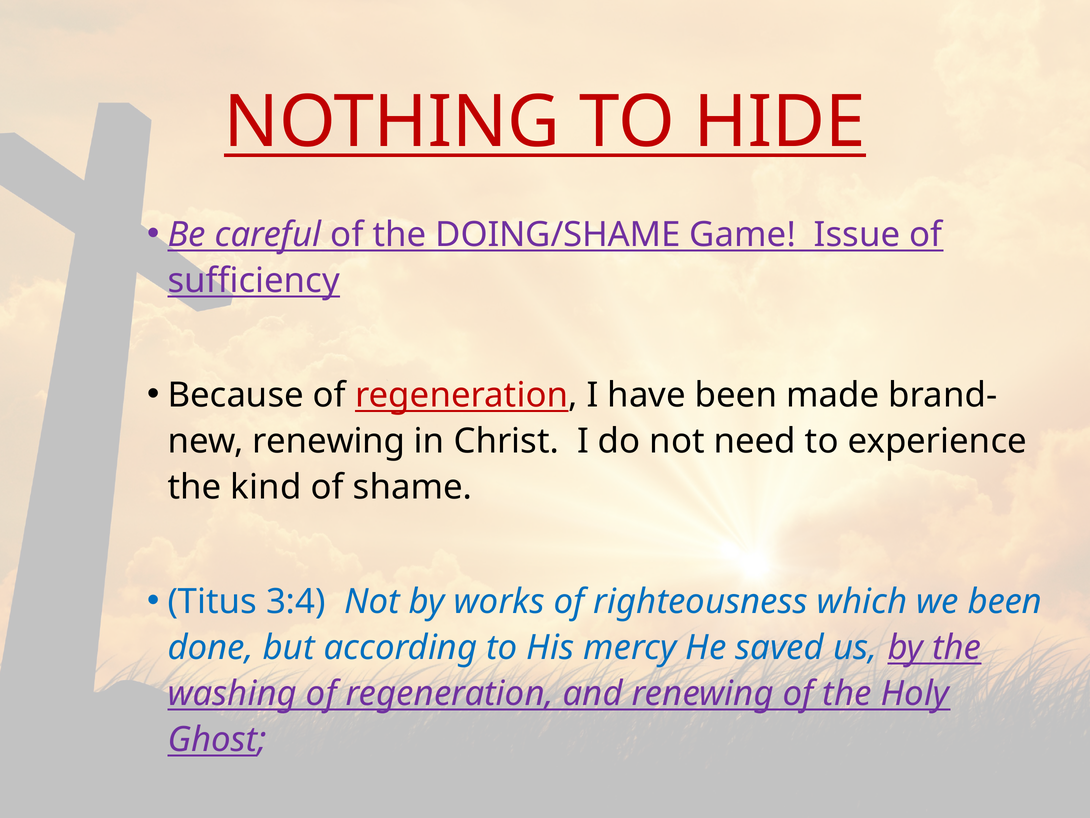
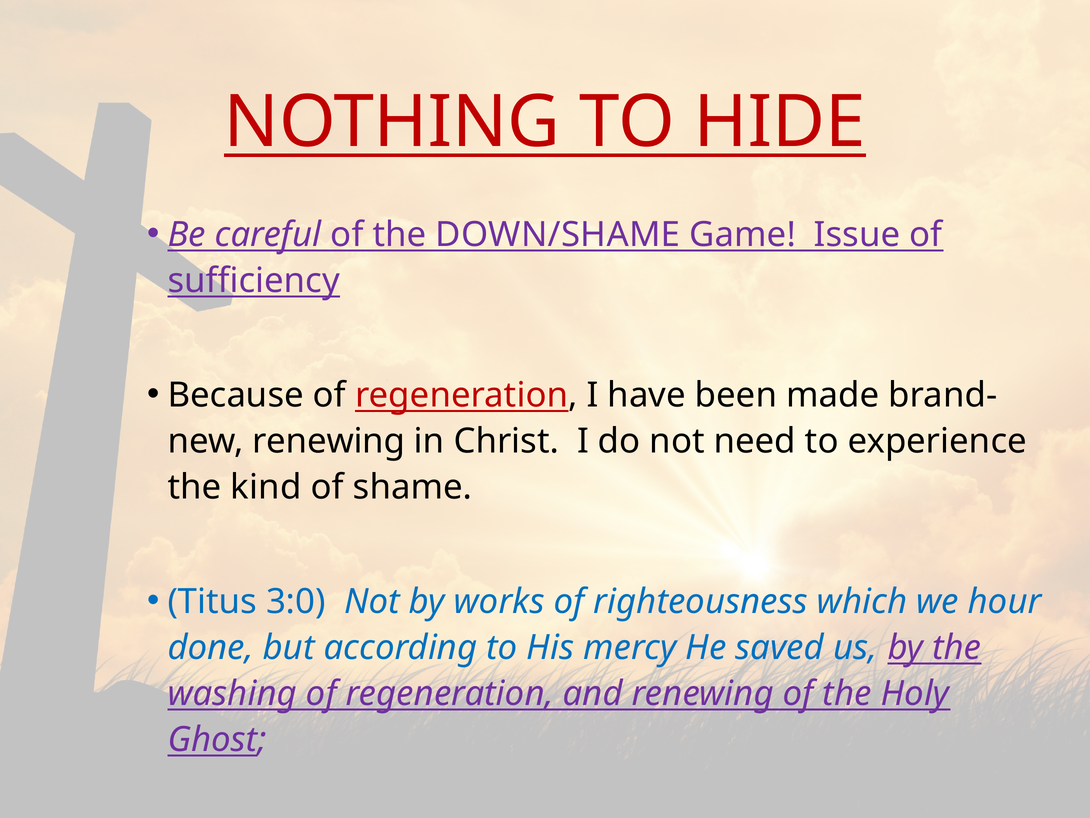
DOING/SHAME: DOING/SHAME -> DOWN/SHAME (558, 234)
3:4: 3:4 -> 3:0 (296, 601)
we been: been -> hour (1005, 601)
